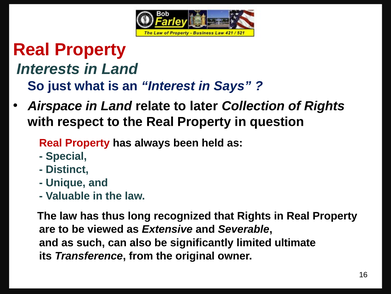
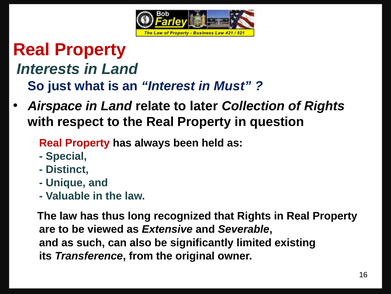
Says: Says -> Must (232, 86)
ultimate: ultimate -> existing (295, 242)
